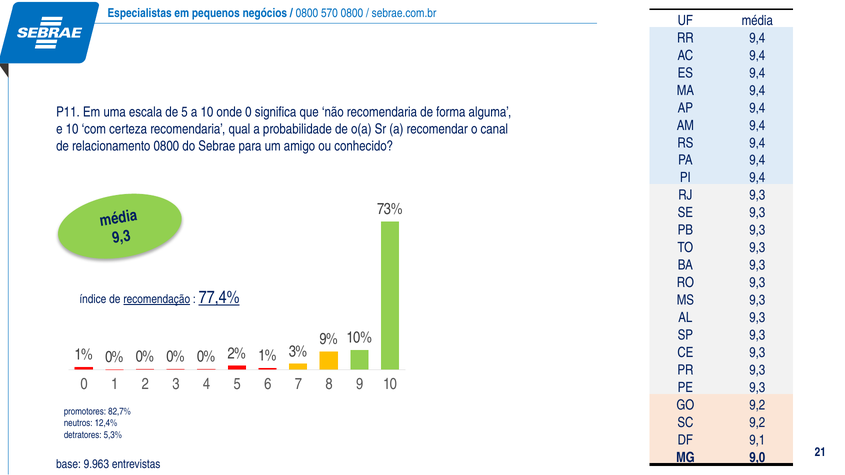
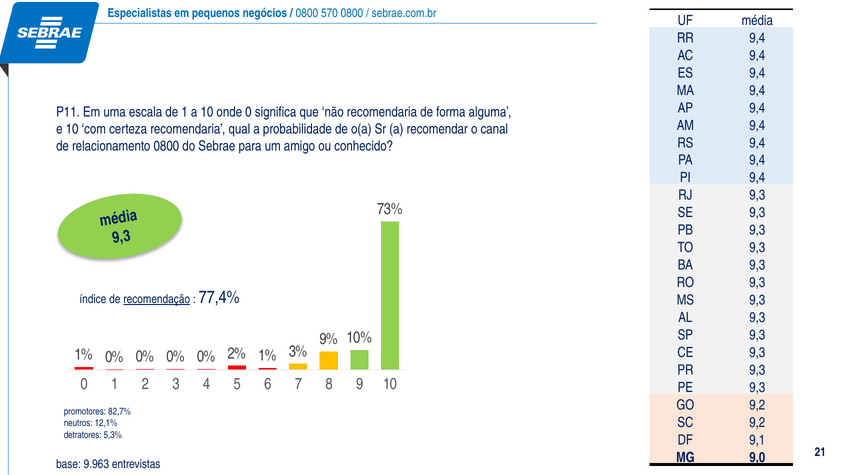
de 5: 5 -> 1 (185, 112)
77,4% underline: present -> none (219, 298)
12,4%: 12,4% -> 12,1% (106, 424)
